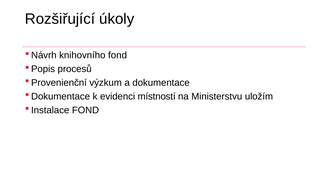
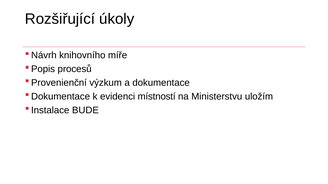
knihovního fond: fond -> míře (118, 55)
FOND: FOND -> BUDE (85, 110)
